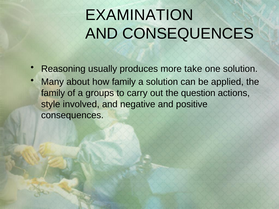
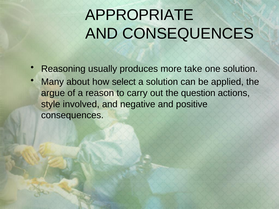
EXAMINATION: EXAMINATION -> APPROPRIATE (139, 15)
how family: family -> select (124, 82)
family: family -> argue (53, 93)
groups: groups -> reason (100, 93)
